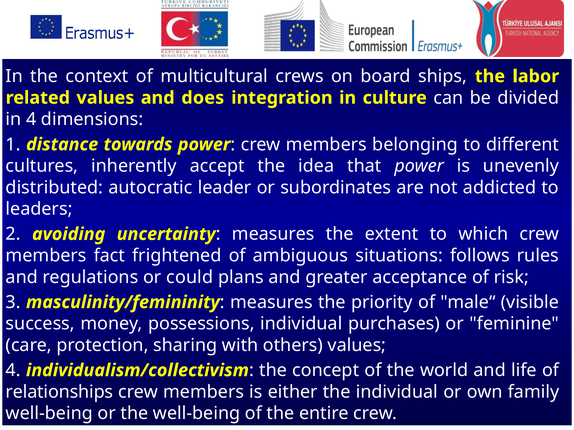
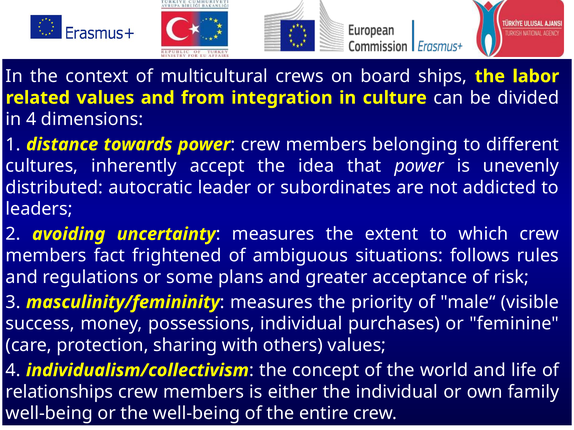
does: does -> from (203, 98)
could: could -> some (190, 277)
